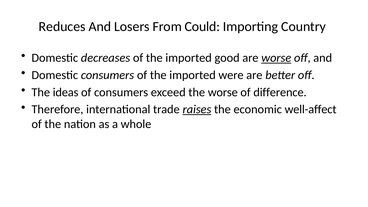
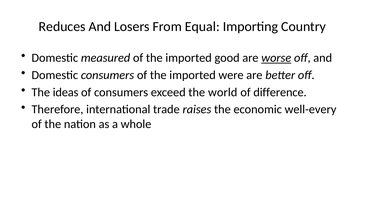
Could: Could -> Equal (202, 27)
decreases: decreases -> measured (106, 58)
the worse: worse -> world (223, 92)
raises underline: present -> none (197, 109)
well-affect: well-affect -> well-every (311, 109)
